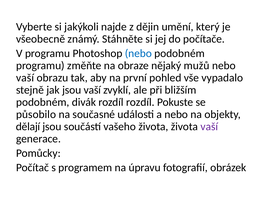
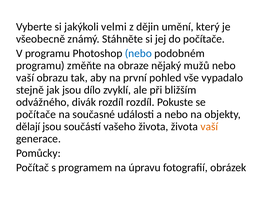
najde: najde -> velmi (114, 27)
jsou vaší: vaší -> dílo (92, 90)
podobném: podobném -> odvážného (43, 102)
působilo: působilo -> počítače (36, 115)
vaší colour: purple -> orange (209, 127)
